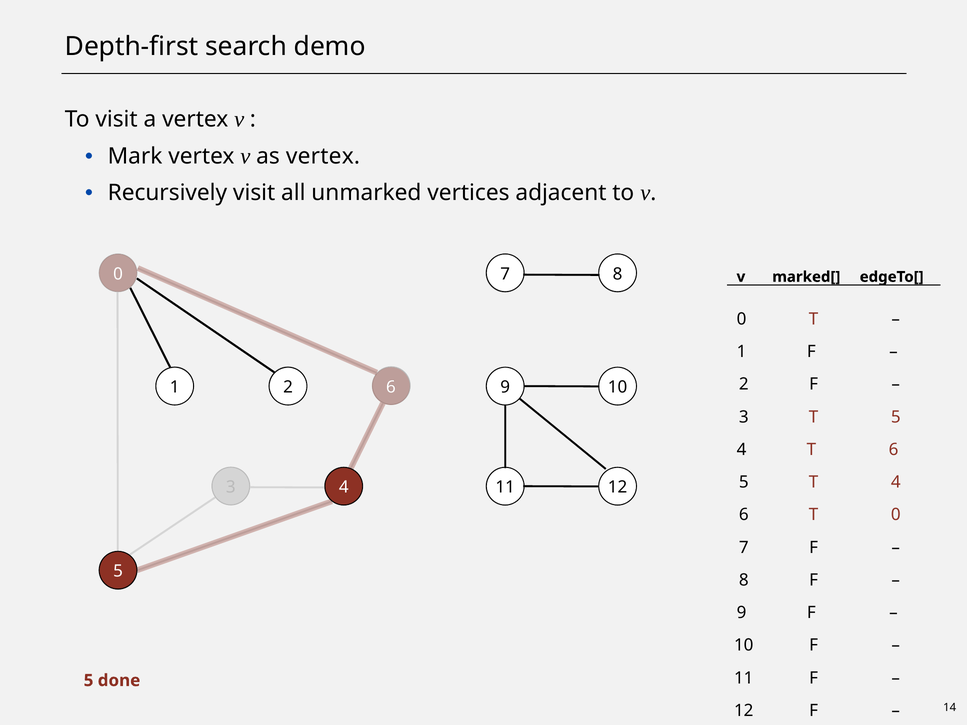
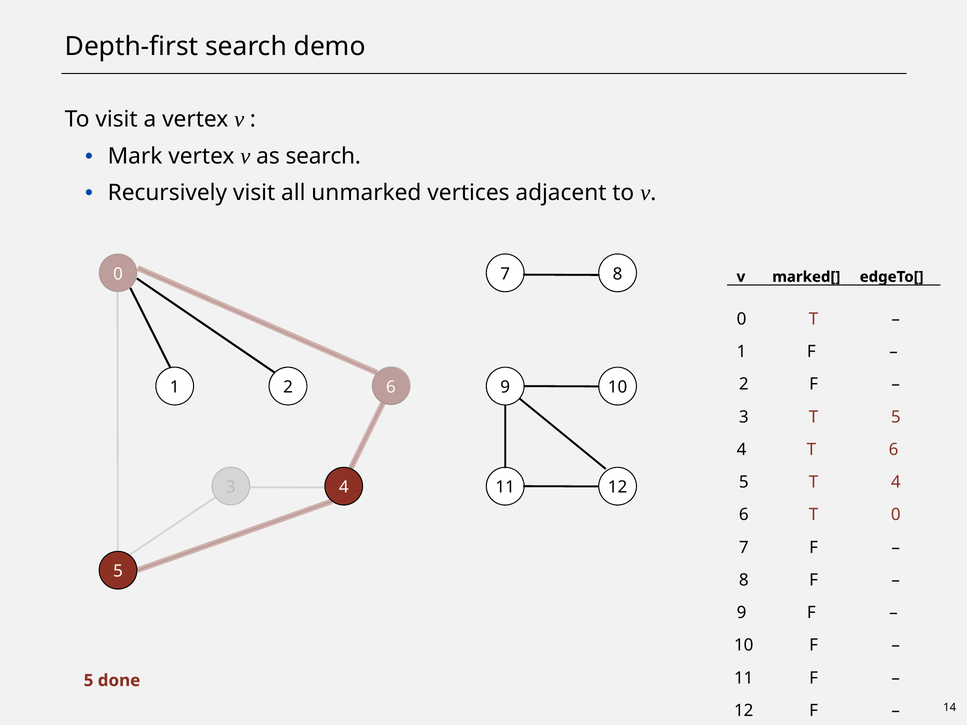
as vertex: vertex -> search (323, 156)
